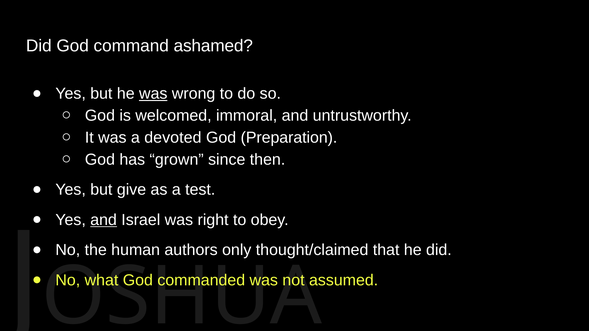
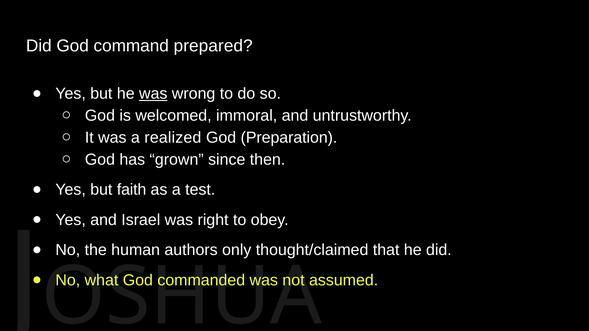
ashamed: ashamed -> prepared (213, 46)
devoted: devoted -> realized (173, 138)
give: give -> faith (132, 190)
and underline: present -> none (104, 220)
